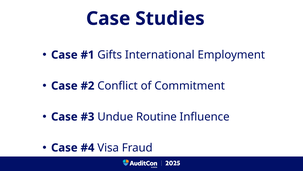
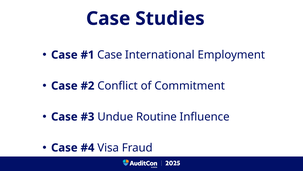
Gifts: Gifts -> Case (110, 55)
